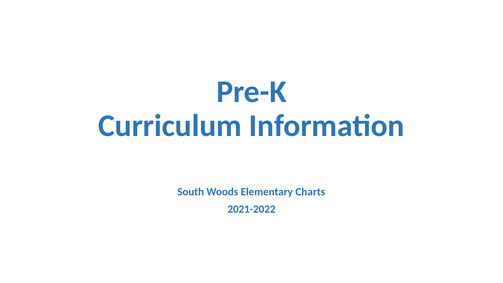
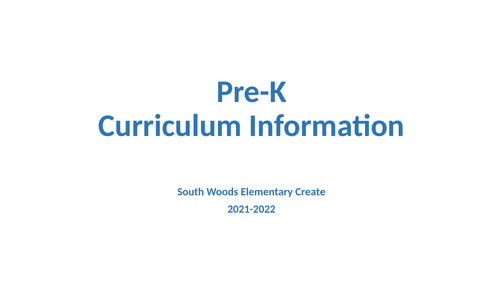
Charts: Charts -> Create (310, 192)
